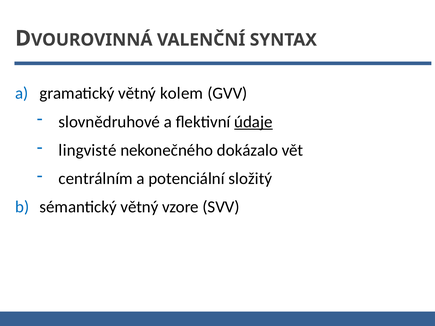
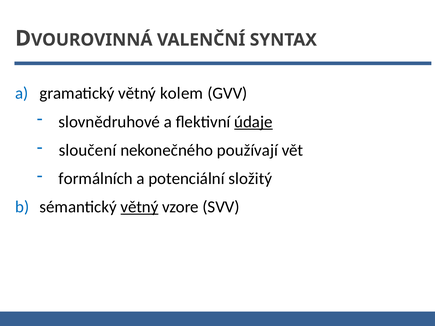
lingvisté: lingvisté -> sloučení (88, 150)
dokázalo: dokázalo -> používají (247, 150)
centrálním: centrálním -> formálních (96, 179)
větný underline: none -> present (139, 207)
